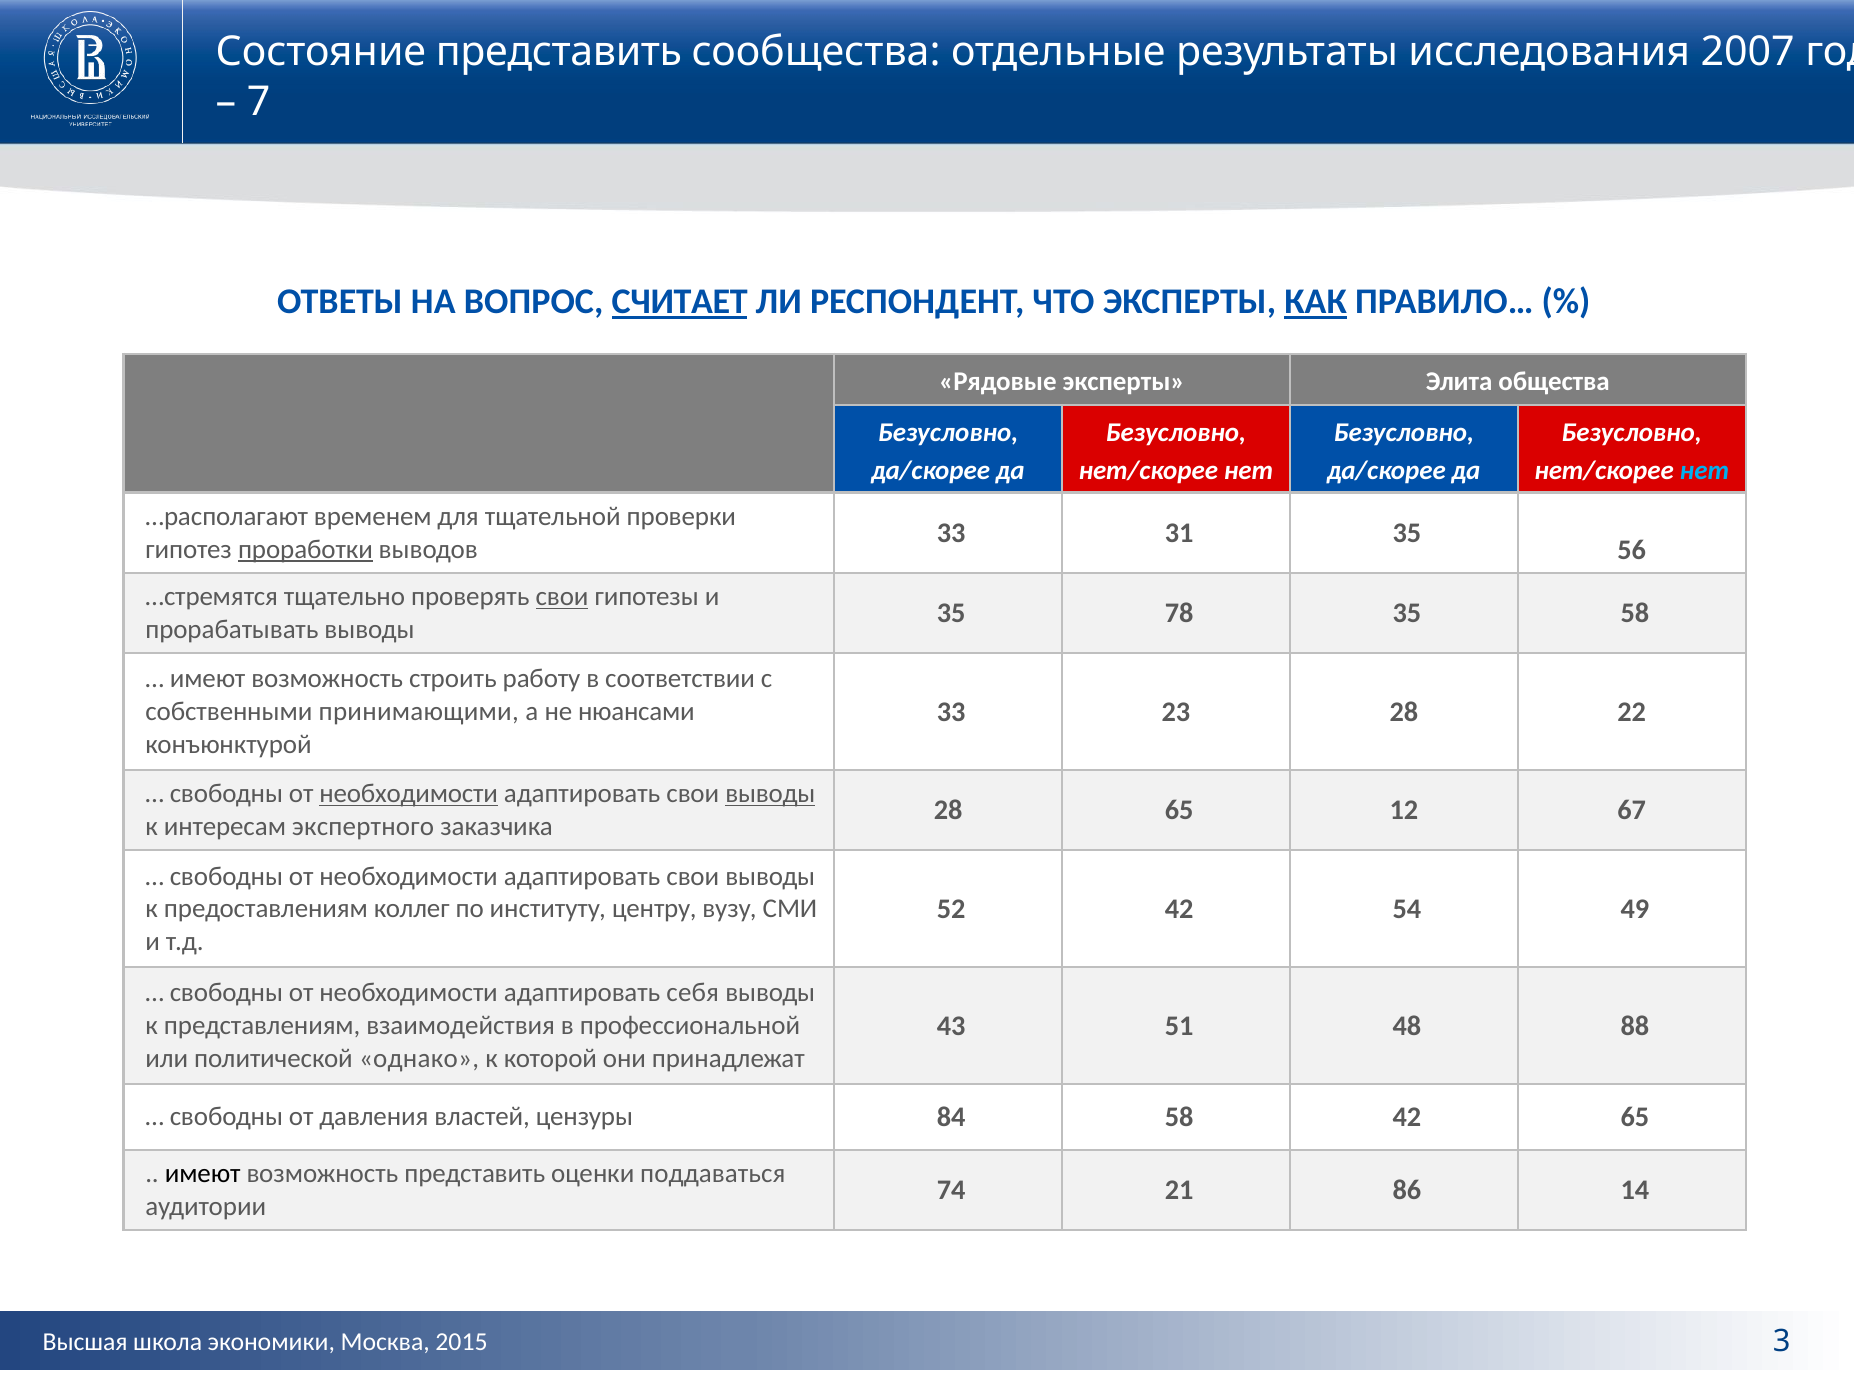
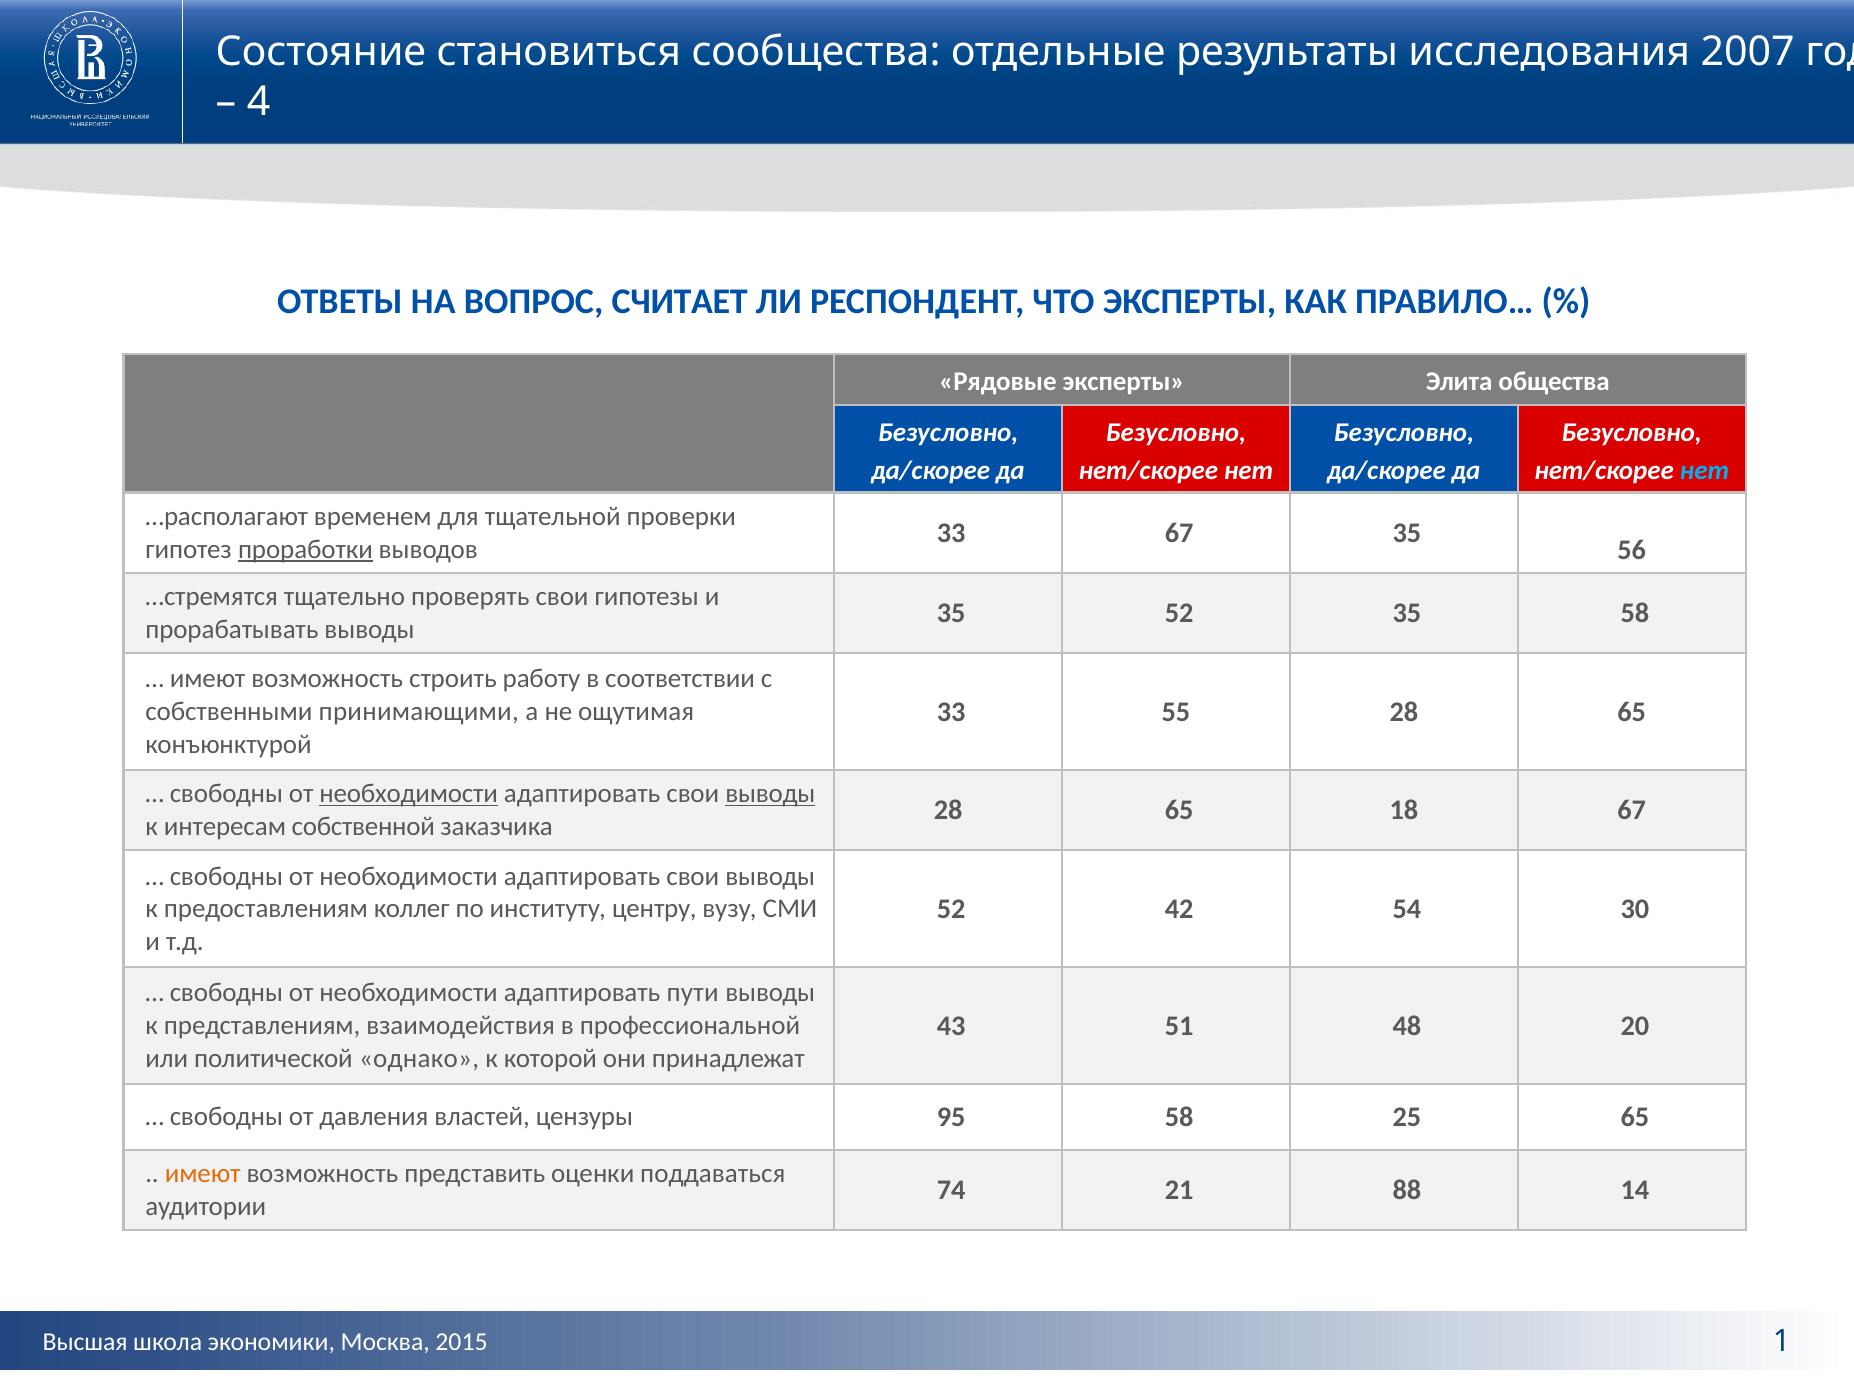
Состояние представить: представить -> становиться (559, 52)
7: 7 -> 4 (259, 102)
СЧИТАЕТ underline: present -> none (680, 302)
КАК underline: present -> none (1316, 302)
33 31: 31 -> 67 (1179, 533)
свои underline: present -> none (562, 597)
35 78: 78 -> 52 (1179, 613)
23: 23 -> 55 (1176, 712)
22: 22 -> 65 (1632, 712)
нюансами: нюансами -> ощутимая (636, 712)
12: 12 -> 18 (1404, 810)
экспертного: экспертного -> собственной (363, 826)
49: 49 -> 30 (1635, 909)
себя: себя -> пути (693, 993)
88: 88 -> 20 (1635, 1025)
84: 84 -> 95 (951, 1117)
58 42: 42 -> 25 (1407, 1117)
имеют colour: black -> orange (203, 1173)
86: 86 -> 88 (1407, 1190)
3: 3 -> 1 (1782, 1341)
